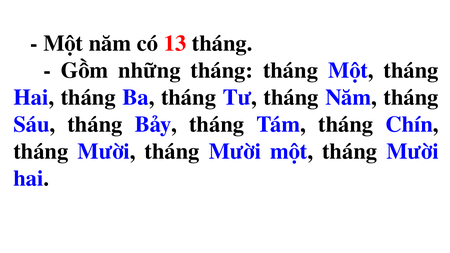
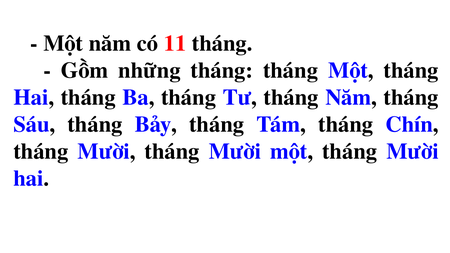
13: 13 -> 11 (175, 43)
